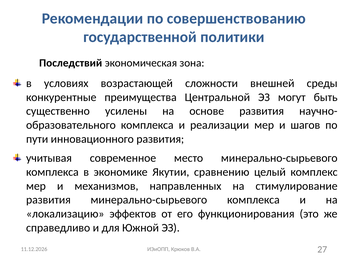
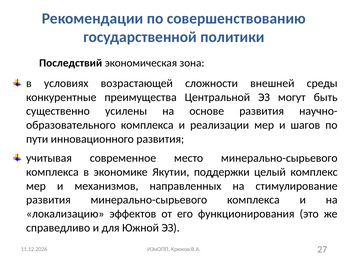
сравнению: сравнению -> поддержки (222, 172)
